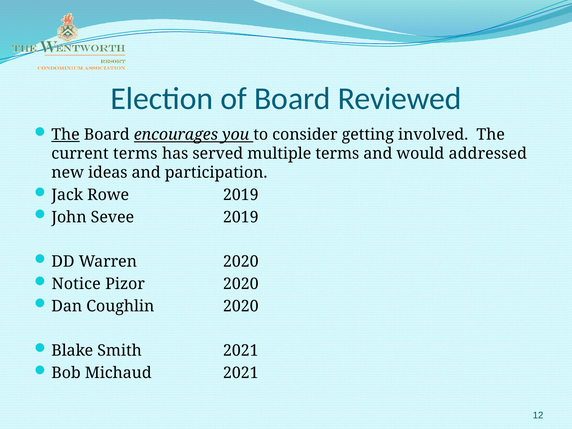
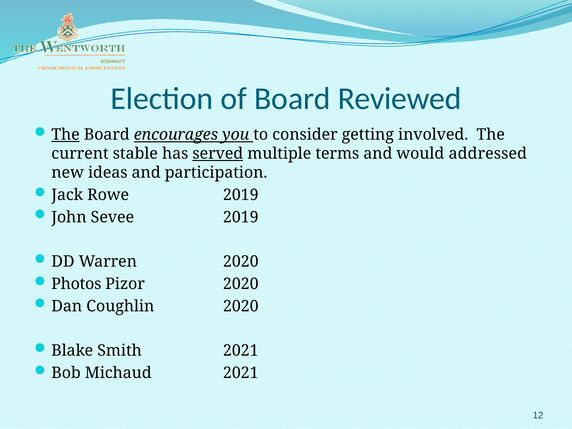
current terms: terms -> stable (135, 154)
served underline: none -> present (218, 154)
Notice: Notice -> Photos (76, 284)
